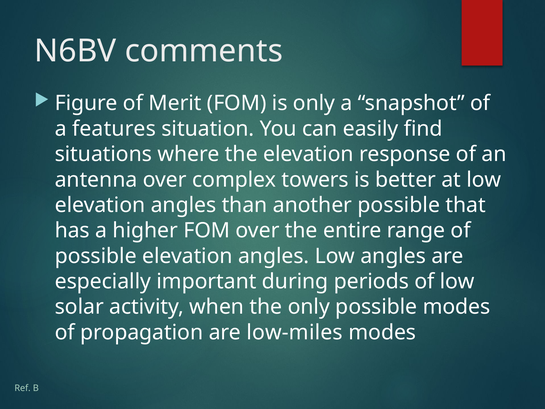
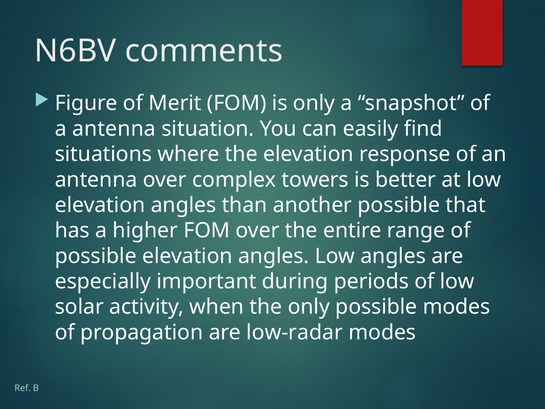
a features: features -> antenna (114, 129)
low-miles: low-miles -> low-radar (295, 332)
